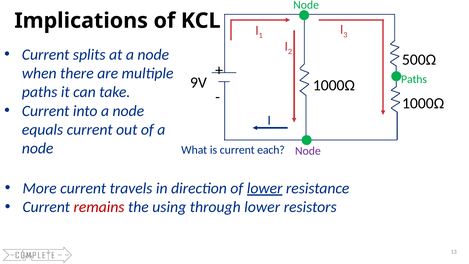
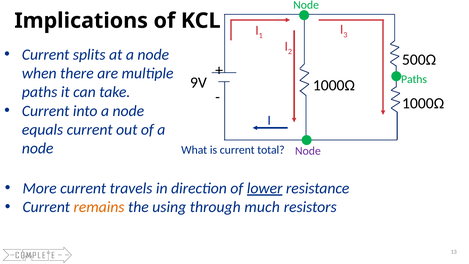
each: each -> total (271, 150)
remains colour: red -> orange (99, 207)
through lower: lower -> much (262, 207)
